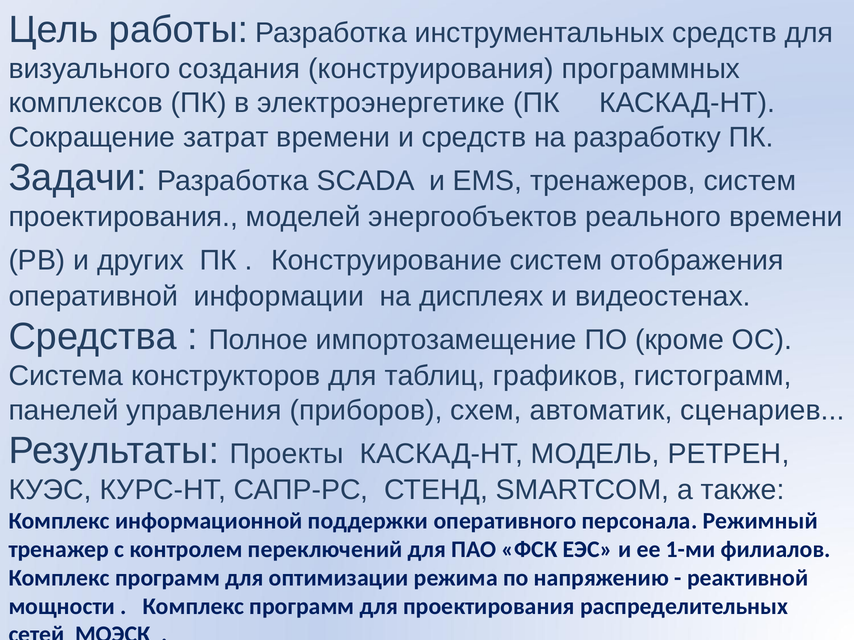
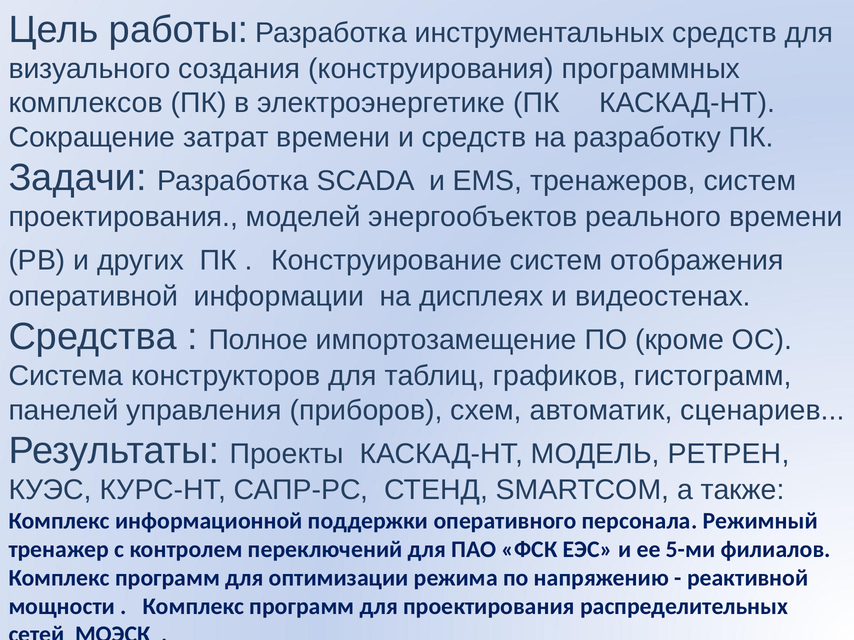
1-ми: 1-ми -> 5-ми (691, 550)
